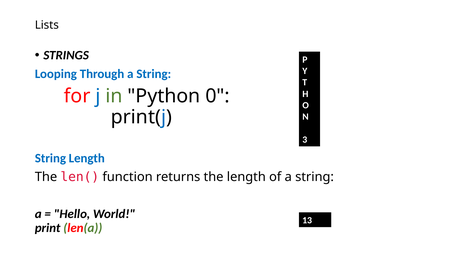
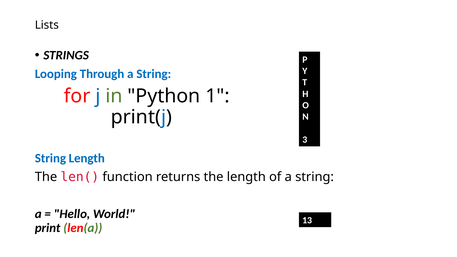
0: 0 -> 1 (218, 96)
